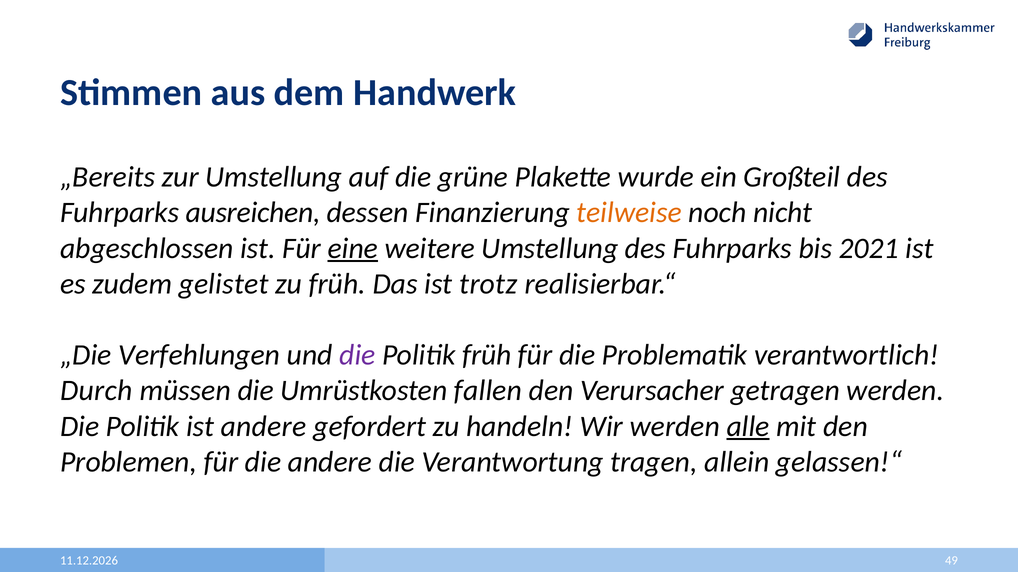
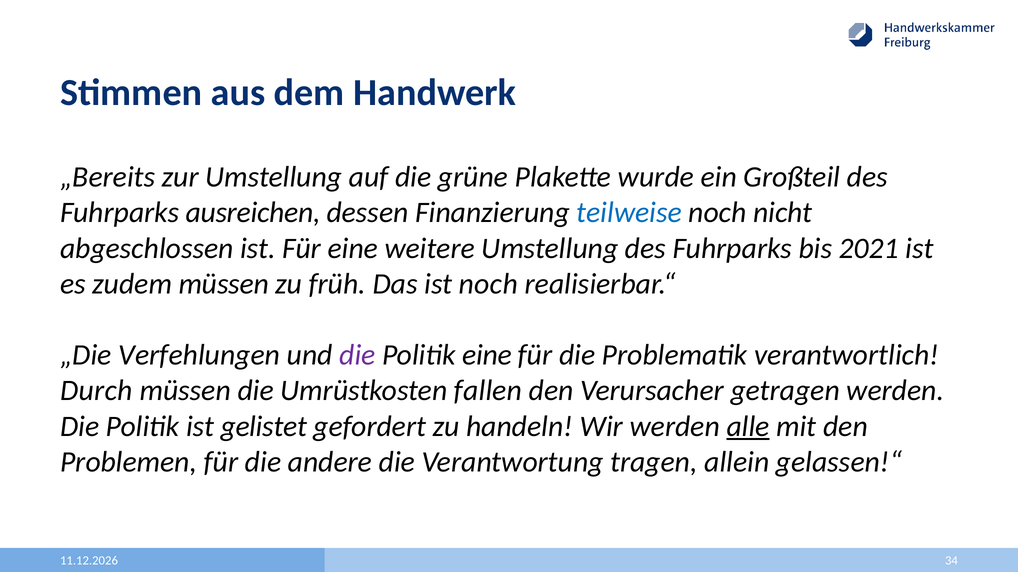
teilweise colour: orange -> blue (629, 213)
eine underline: present -> none (353, 249)
zudem gelistet: gelistet -> müssen (224, 284)
ist trotz: trotz -> noch (488, 284)
Politik früh: früh -> eine (487, 355)
ist andere: andere -> gelistet (264, 427)
49: 49 -> 34 (951, 561)
